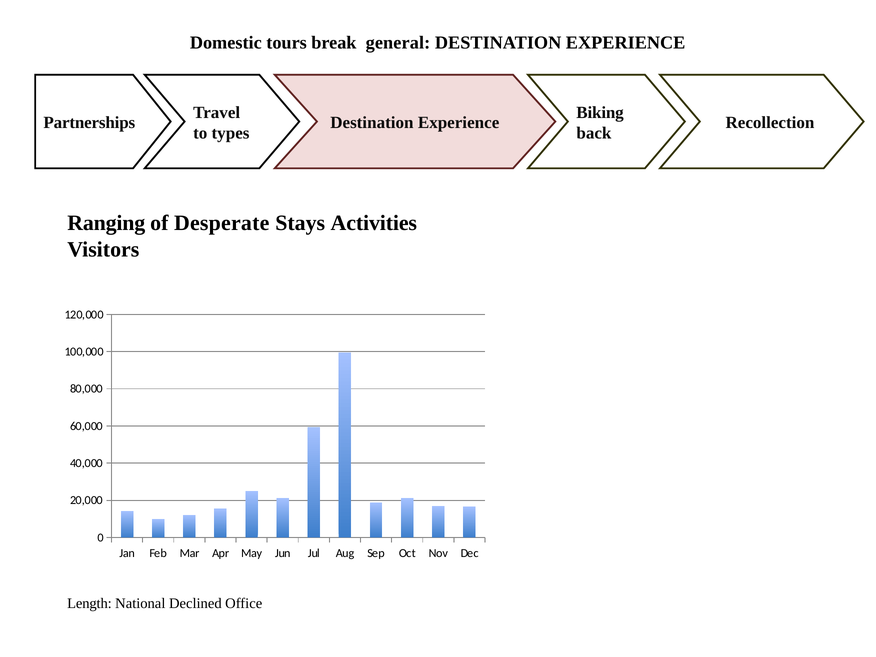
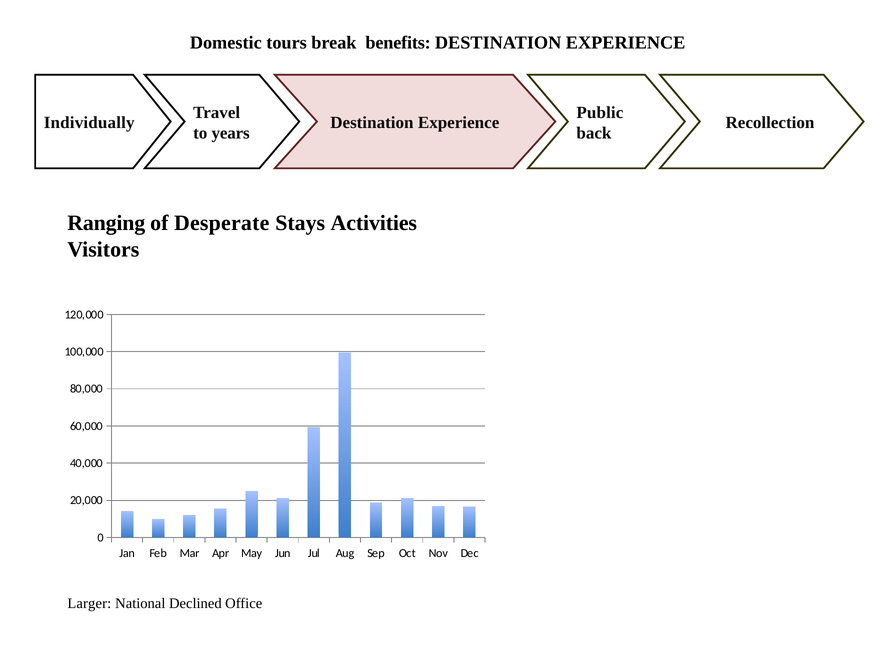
general: general -> benefits (398, 43)
Biking: Biking -> Public (600, 113)
Partnerships: Partnerships -> Individually (89, 123)
types: types -> years (231, 133)
Length: Length -> Larger (89, 604)
